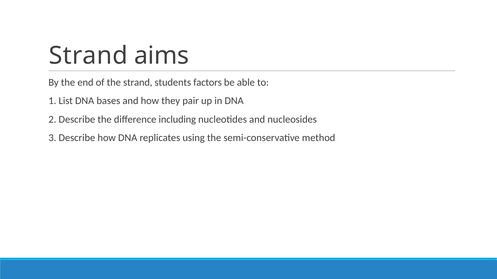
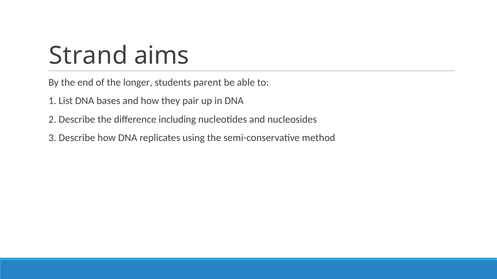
the strand: strand -> longer (138, 83)
factors: factors -> parent (208, 83)
